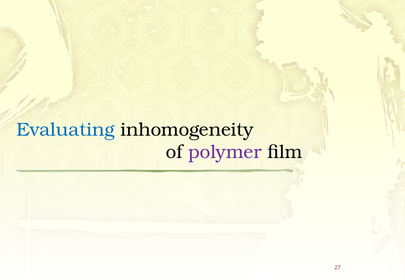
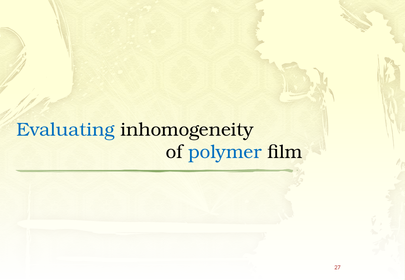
polymer colour: purple -> blue (225, 152)
